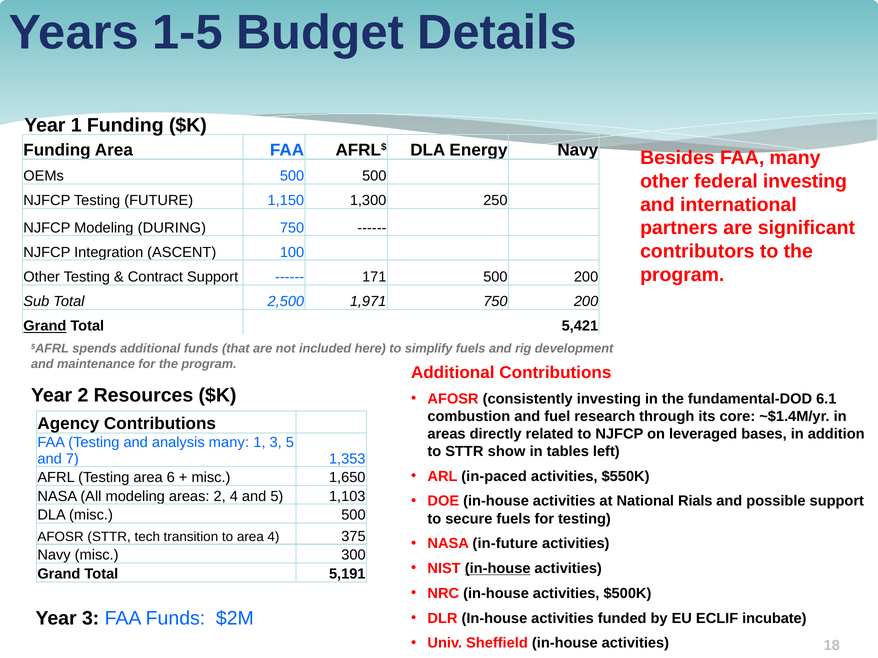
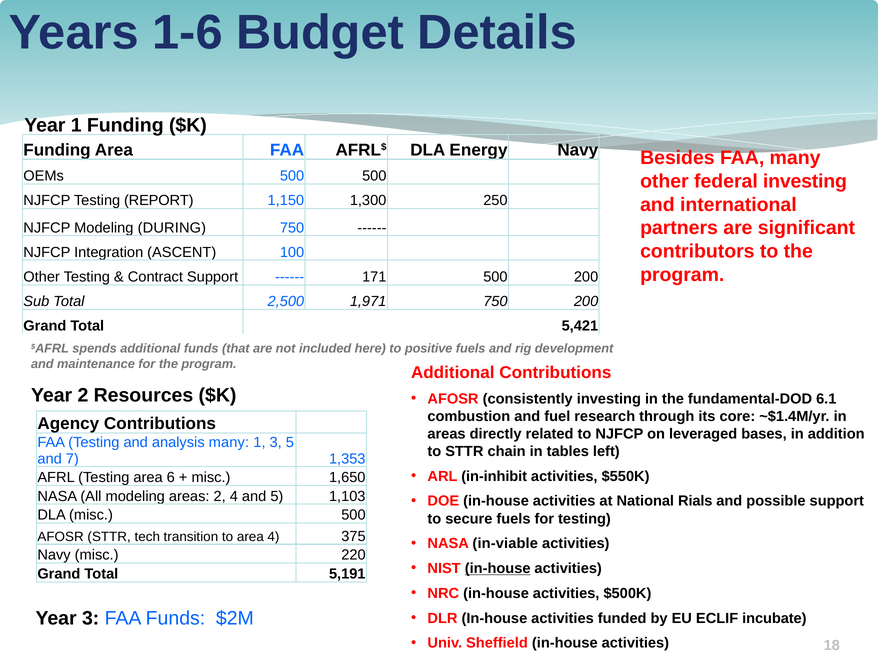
1-5: 1-5 -> 1-6 (187, 33)
FUTURE: FUTURE -> REPORT (159, 201)
Grand underline: present -> none (45, 326)
simplify: simplify -> positive (429, 349)
show: show -> chain (507, 452)
in-paced: in-paced -> in-inhibit (494, 477)
in-future: in-future -> in-viable (505, 544)
300: 300 -> 220 (353, 556)
